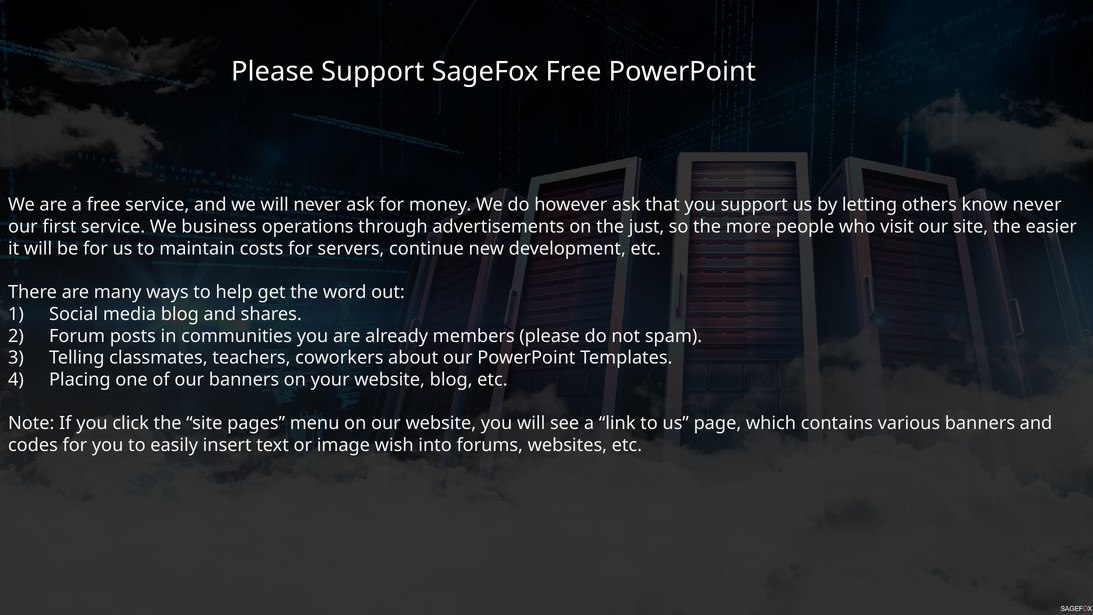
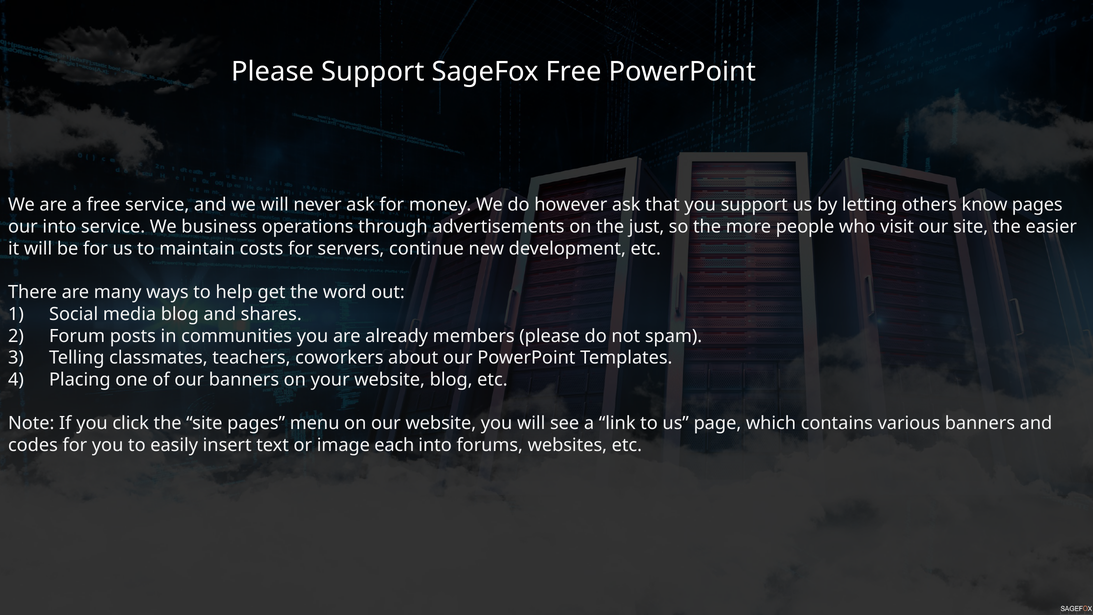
know never: never -> pages (1037, 205)
our first: first -> into (59, 227)
wish: wish -> each (394, 445)
